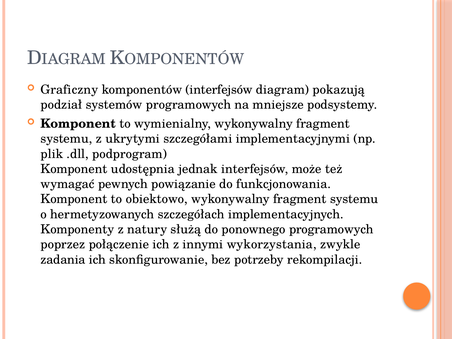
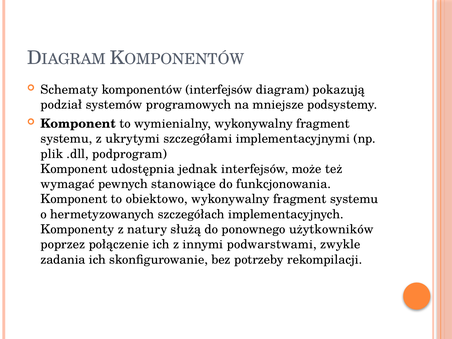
Graficzny: Graficzny -> Schematy (69, 90)
powiązanie: powiązanie -> stanowiące (183, 184)
ponownego programowych: programowych -> użytkowników (331, 229)
wykorzystania: wykorzystania -> podwarstwami (272, 244)
